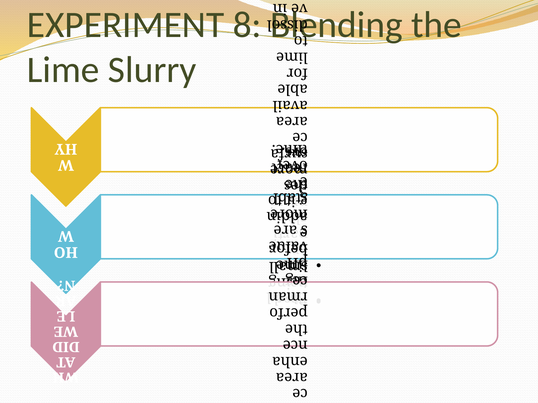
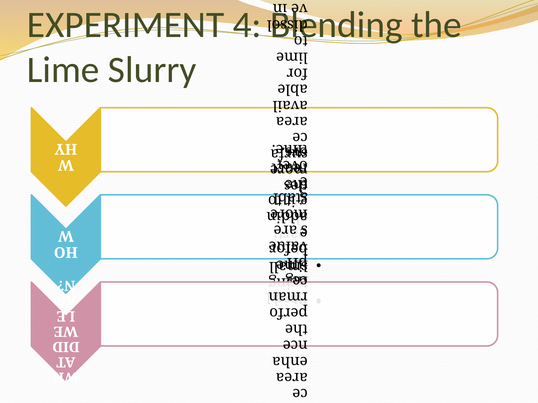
8: 8 -> 4 (247, 25)
